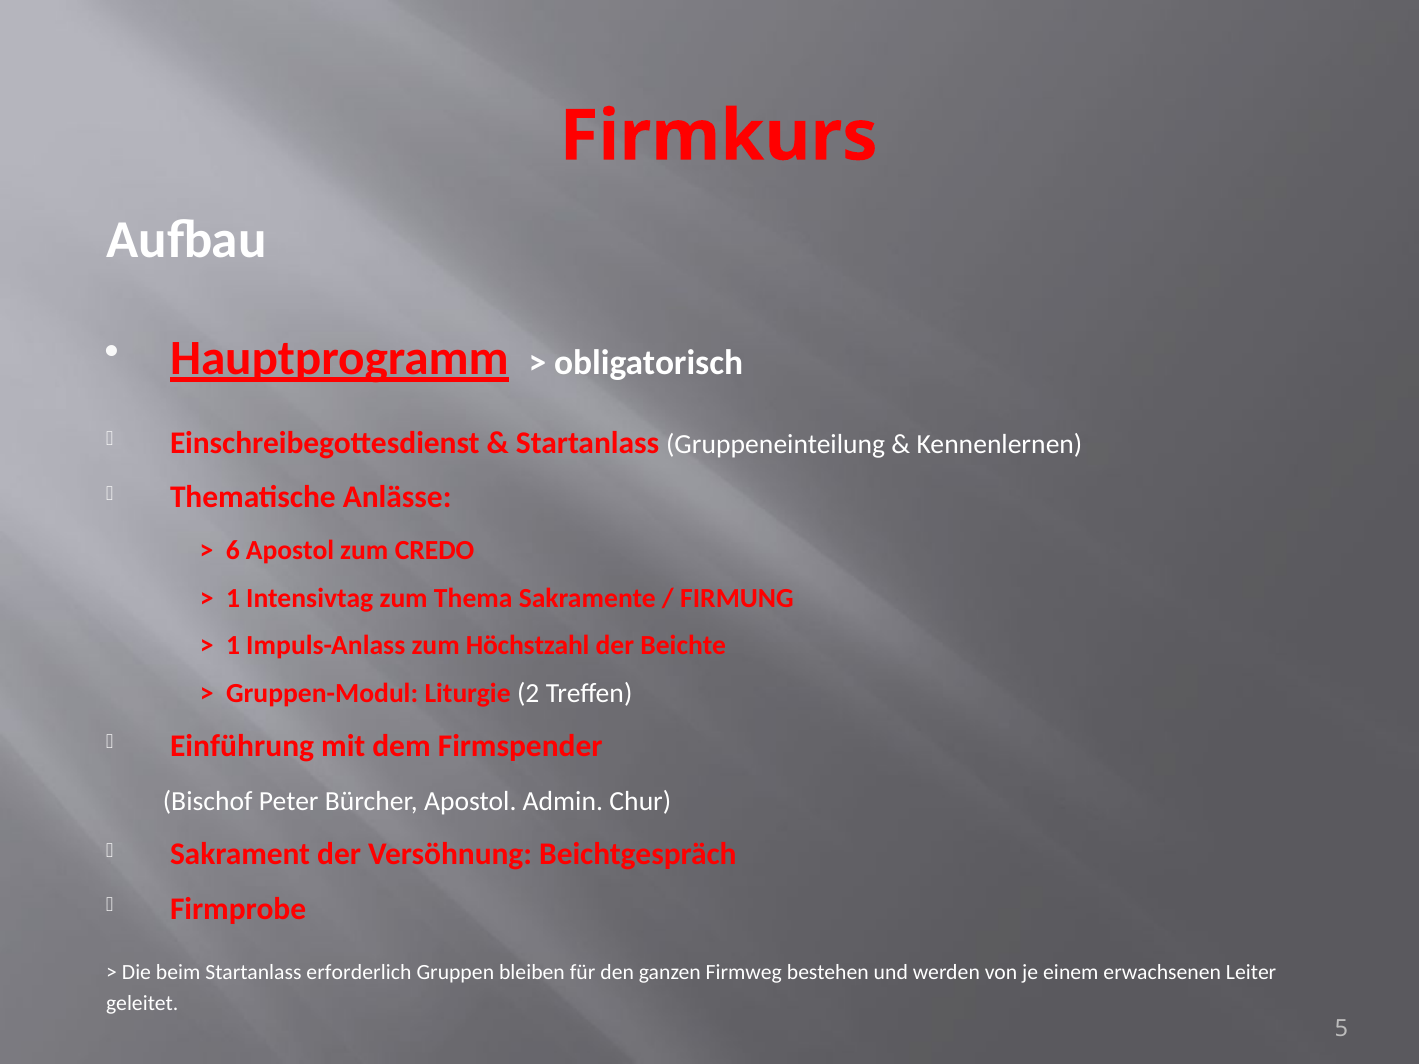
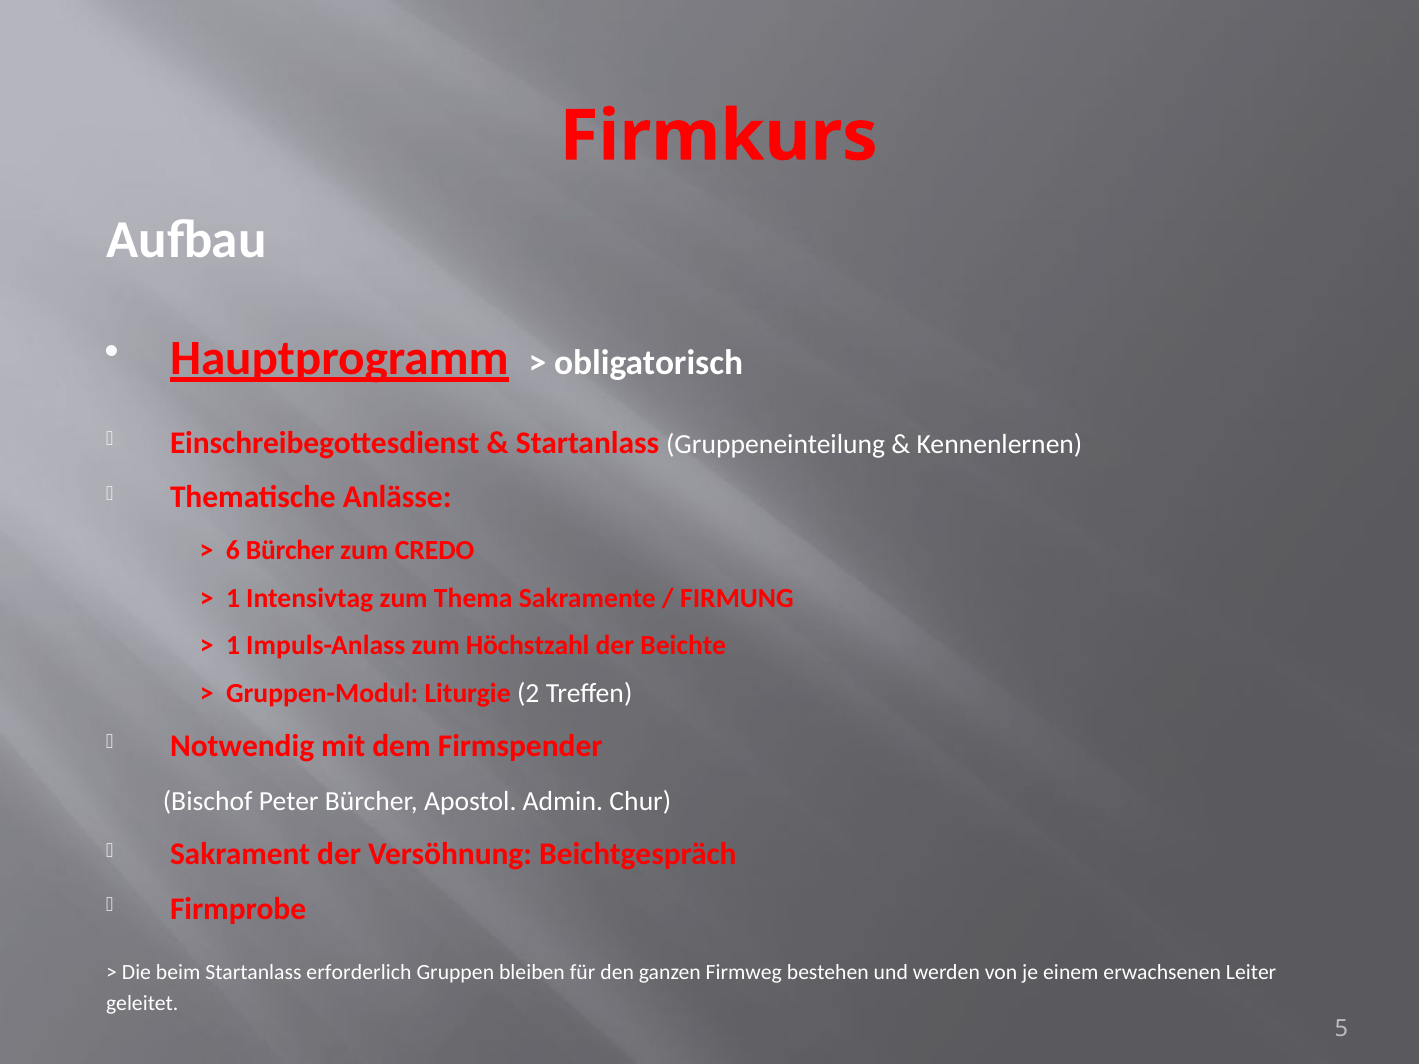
6 Apostol: Apostol -> Bürcher (290, 550)
Einführung: Einführung -> Notwendig (242, 746)
